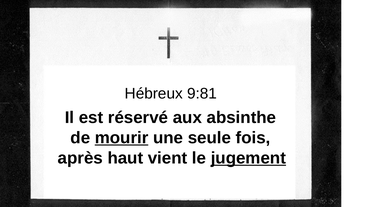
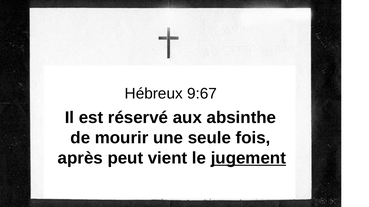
9:81: 9:81 -> 9:67 (202, 94)
mourir underline: present -> none (122, 138)
haut: haut -> peut (125, 159)
